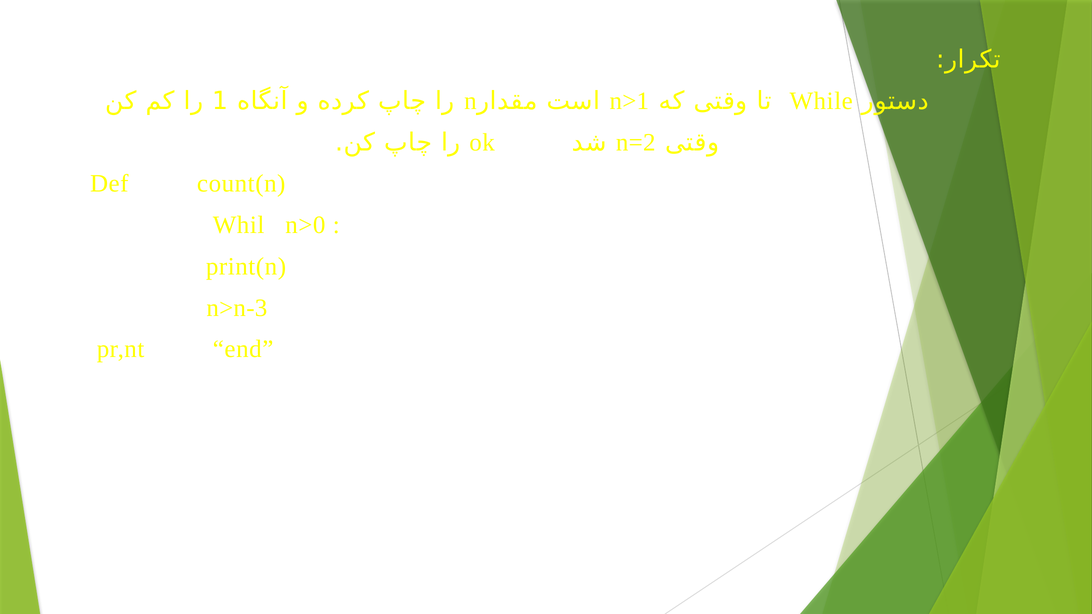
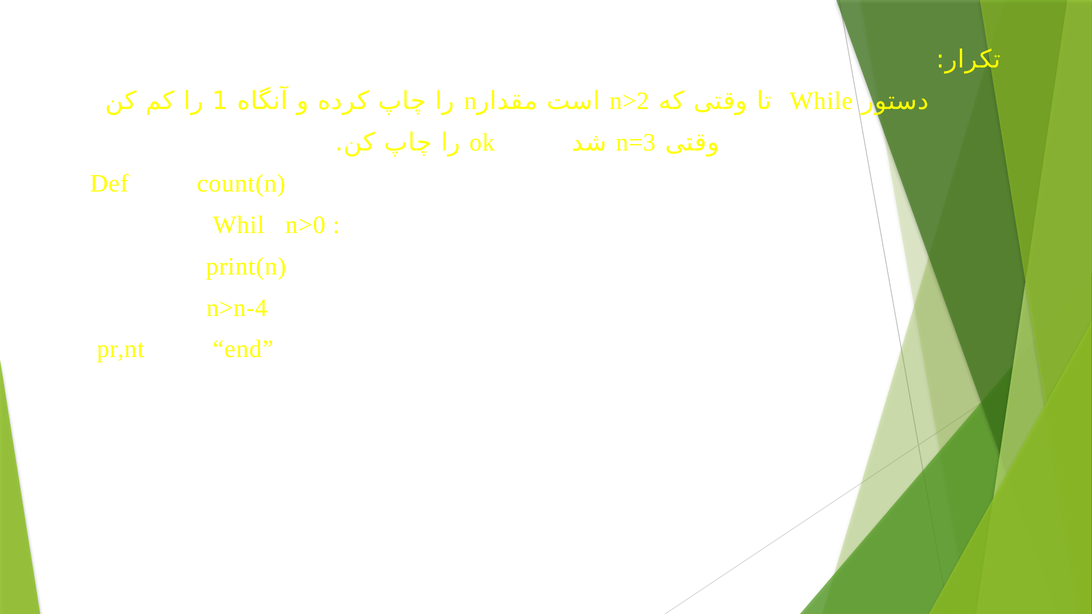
n>1: n>1 -> n>2 (629, 101)
n=2: n=2 -> n=3 (636, 142)
n>n-3: n>n-3 -> n>n-4 (237, 308)
